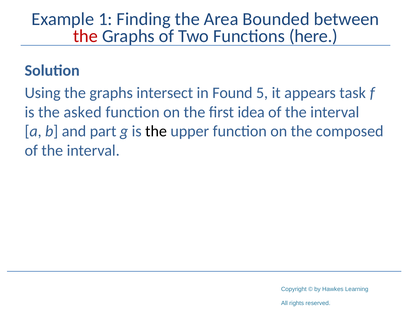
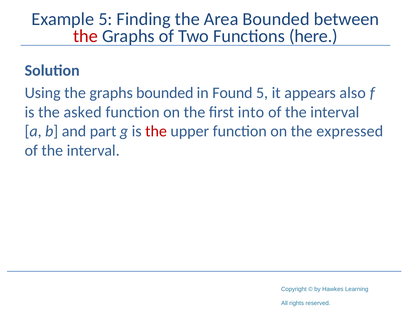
Example 1: 1 -> 5 (105, 19)
graphs intersect: intersect -> bounded (165, 93)
task: task -> also (353, 93)
idea: idea -> into (251, 112)
the colour: black -> red (156, 131)
composed: composed -> expressed (350, 131)
